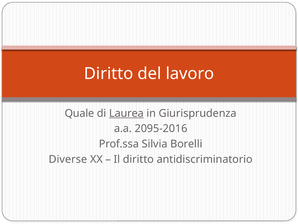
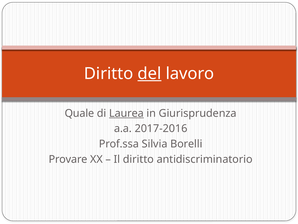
del underline: none -> present (149, 73)
2095-2016: 2095-2016 -> 2017-2016 (161, 128)
Diverse: Diverse -> Provare (68, 159)
